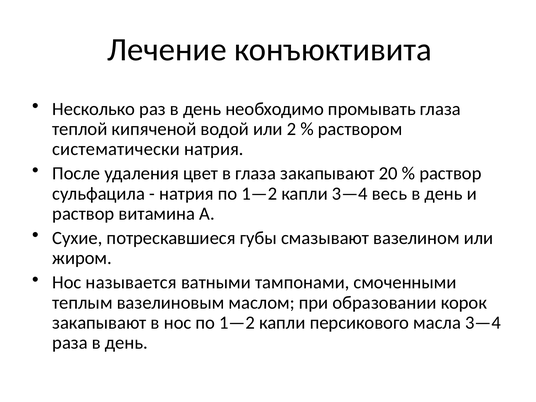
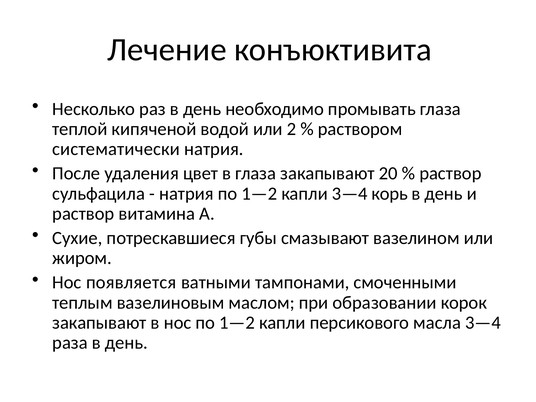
весь: весь -> корь (390, 194)
называется: называется -> появляется (131, 283)
